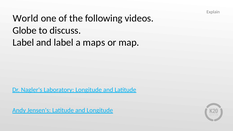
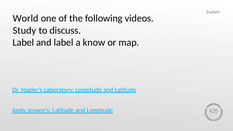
Globe: Globe -> Study (24, 30)
maps: maps -> know (94, 42)
